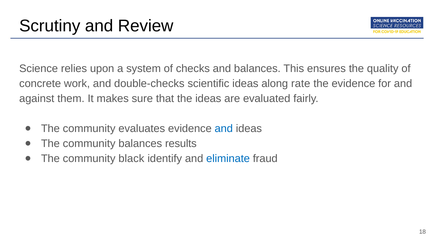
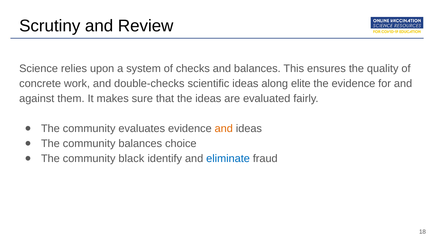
rate: rate -> elite (301, 84)
and colour: blue -> orange (224, 129)
results: results -> choice (181, 144)
